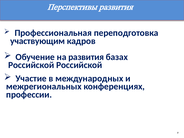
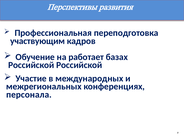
на развития: развития -> работает (86, 57)
профессии: профессии -> персонала (29, 95)
